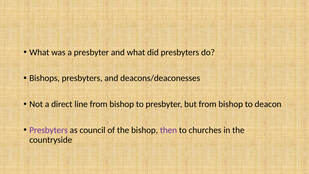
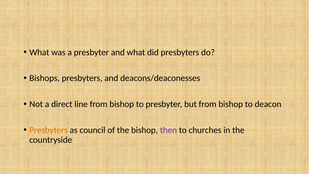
Presbyters colour: purple -> orange (49, 130)
